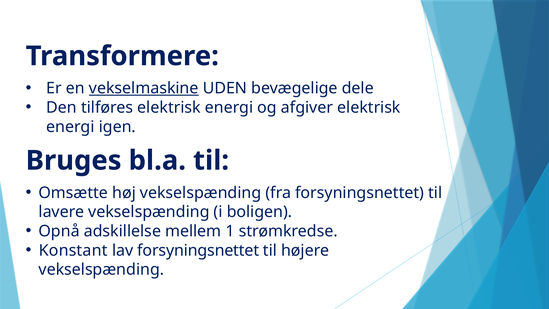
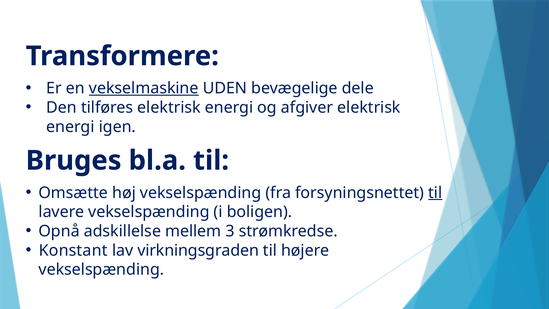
til underline: none -> present (435, 193)
1: 1 -> 3 (230, 231)
lav forsyningsnettet: forsyningsnettet -> virkningsgraden (198, 250)
